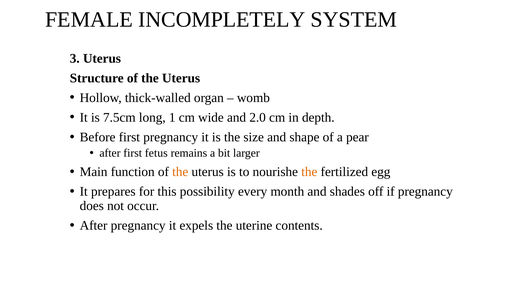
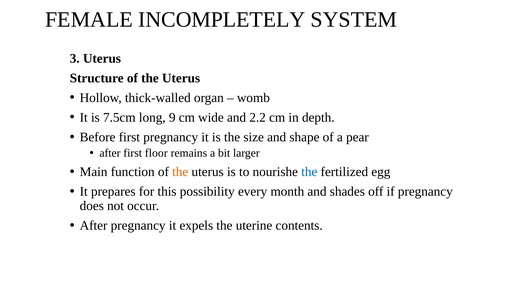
1: 1 -> 9 (172, 118)
2.0: 2.0 -> 2.2 (258, 118)
fetus: fetus -> floor (156, 153)
the colour: orange -> blue (309, 172)
